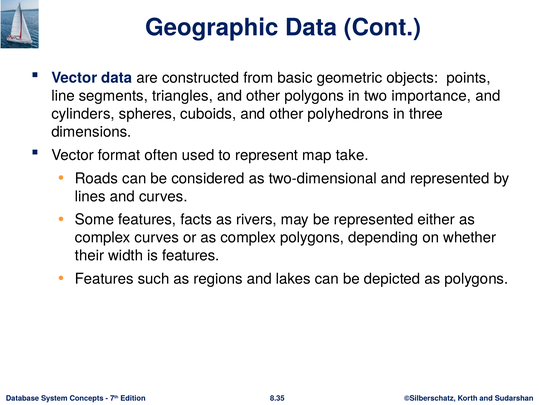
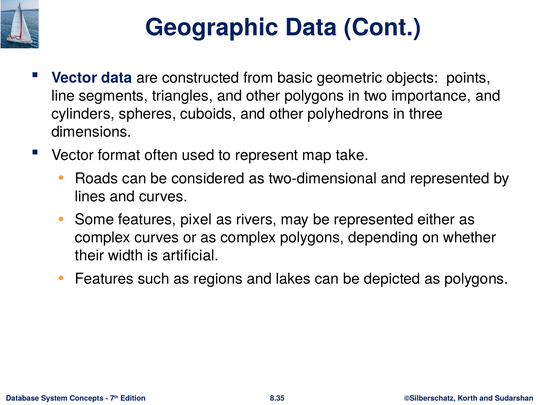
facts: facts -> pixel (196, 219)
is features: features -> artificial (191, 255)
